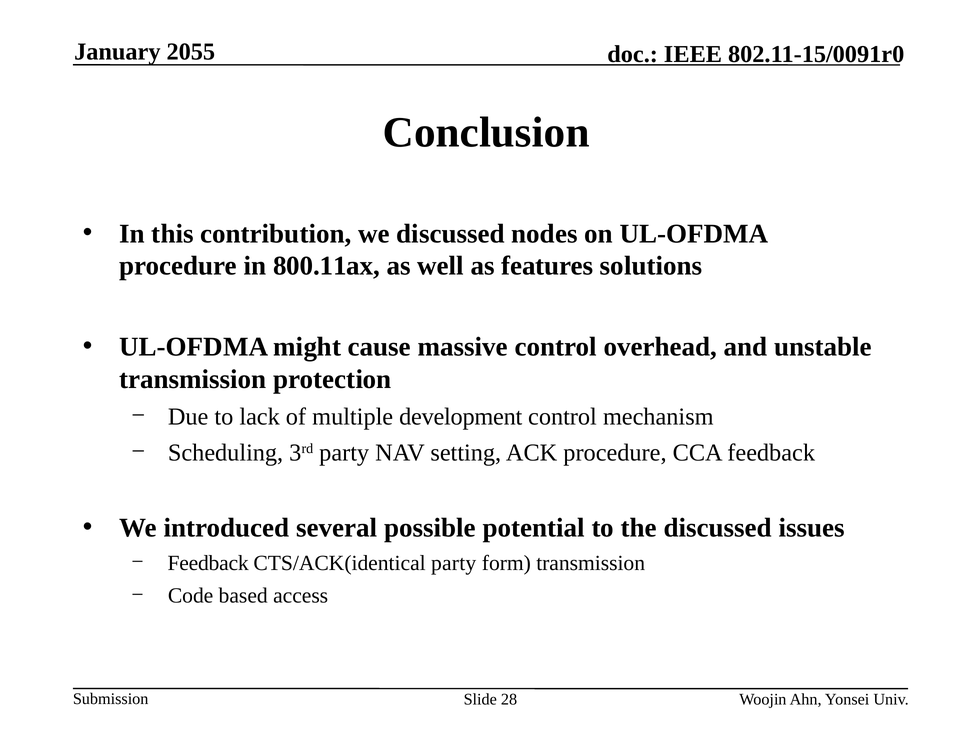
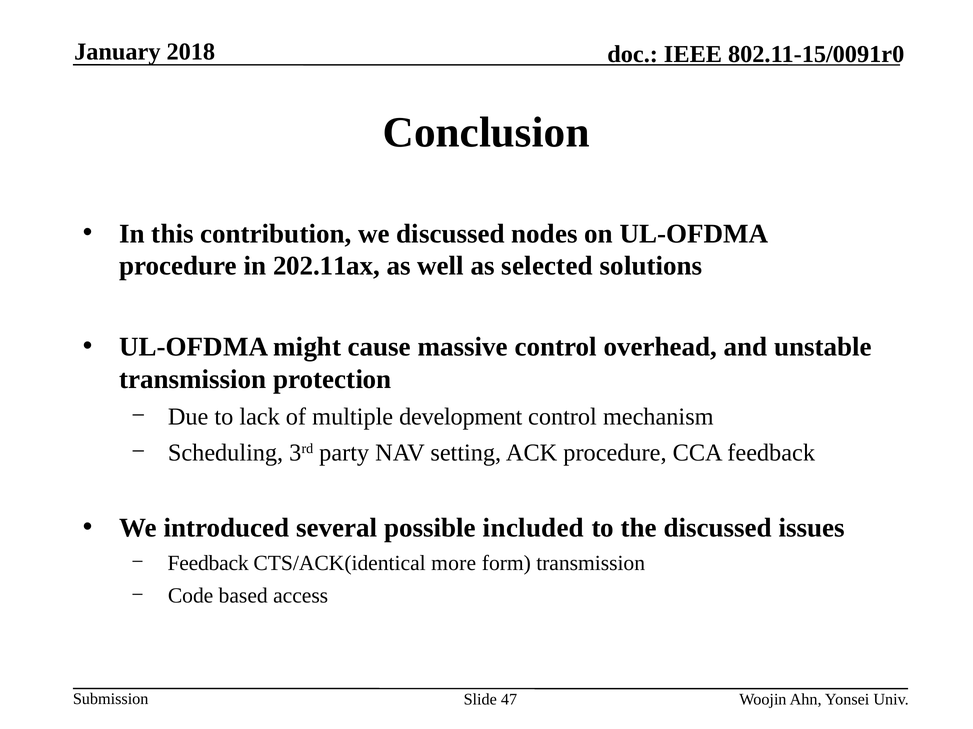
2055: 2055 -> 2018 (191, 52)
800.11ax: 800.11ax -> 202.11ax (326, 266)
features: features -> selected (547, 266)
potential: potential -> included (533, 528)
CTS/ACK(identical party: party -> more (454, 564)
28: 28 -> 47 (509, 700)
